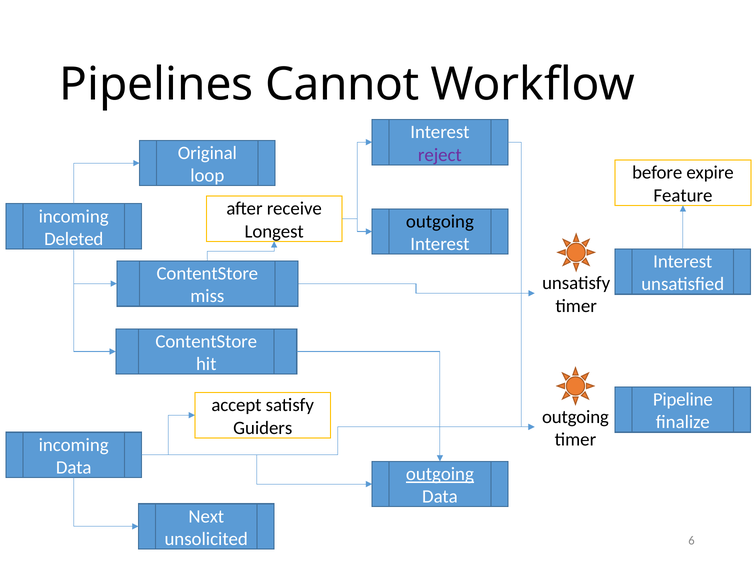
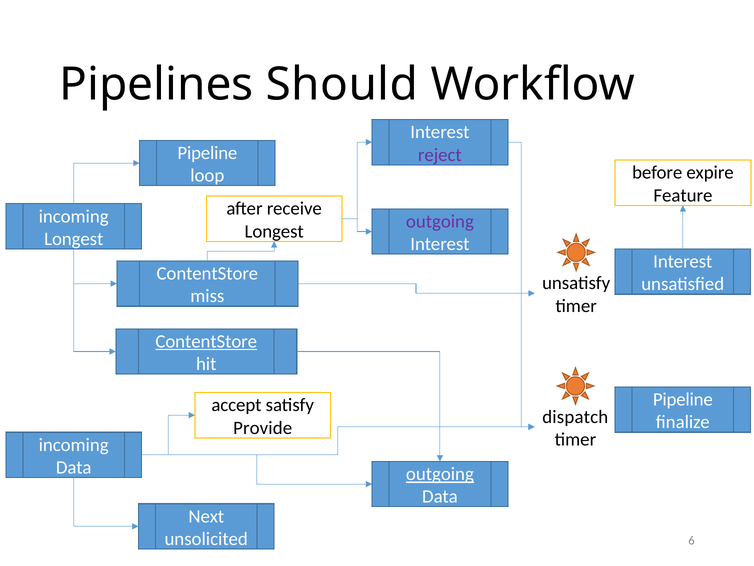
Cannot: Cannot -> Should (342, 84)
Original: Original -> Pipeline (207, 153)
outgoing colour: black -> purple (440, 221)
Deleted: Deleted -> Longest (74, 239)
ContentStore underline: none -> present (206, 341)
outgoing: outgoing -> dispatch (575, 416)
Guiders: Guiders -> Provide (263, 427)
